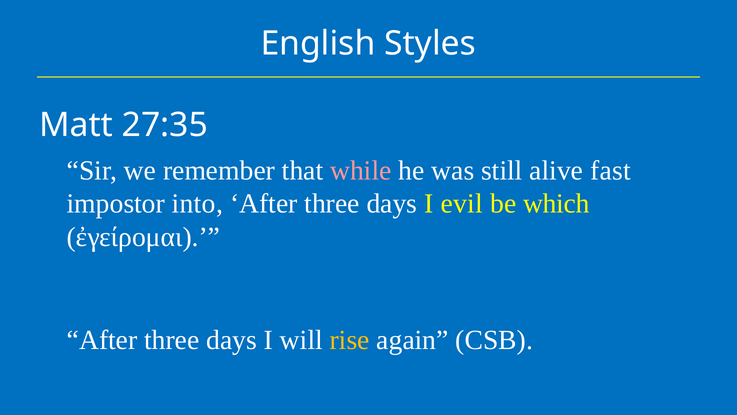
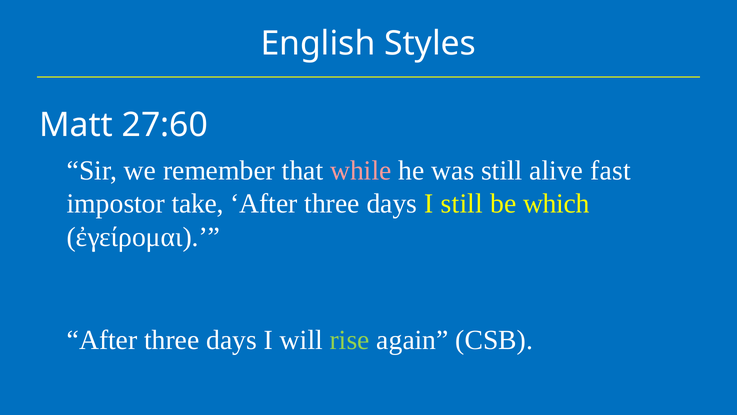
27:35: 27:35 -> 27:60 (165, 125)
into: into -> take (198, 204)
I evil: evil -> still (462, 204)
rise colour: yellow -> light green (350, 340)
